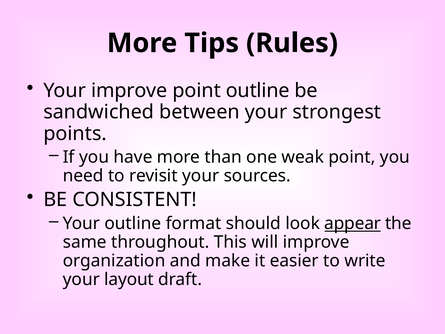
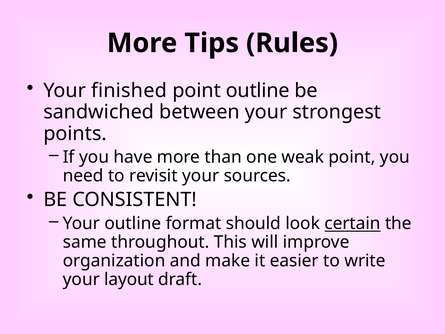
Your improve: improve -> finished (129, 91)
appear: appear -> certain (353, 223)
